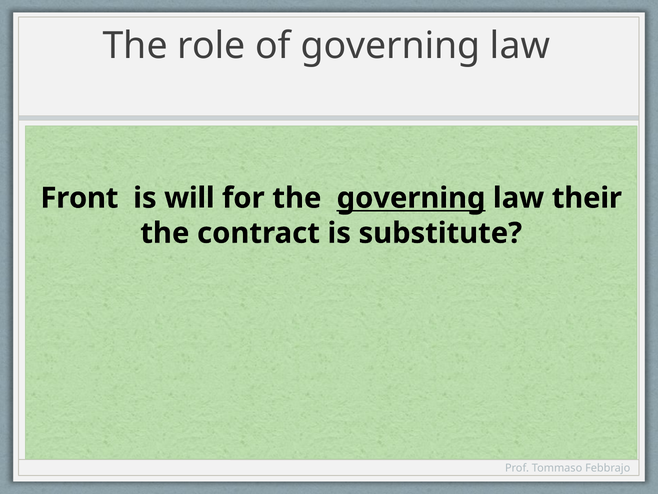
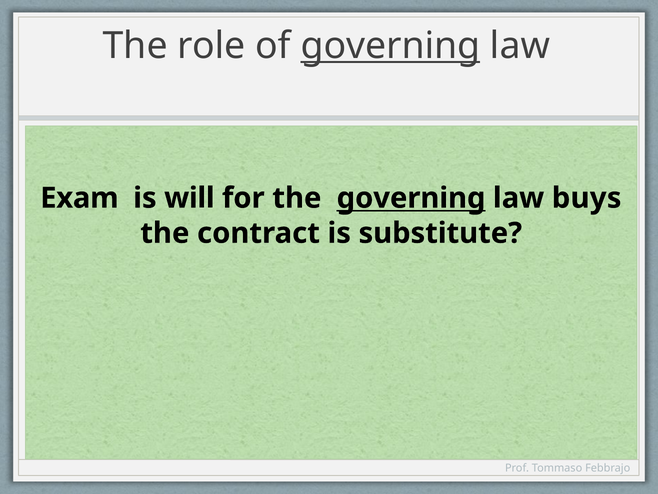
governing underline: none -> present (390, 46)
Front: Front -> Exam (79, 198)
their: their -> buys (587, 198)
